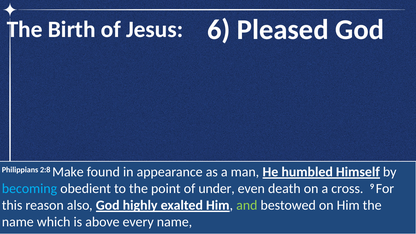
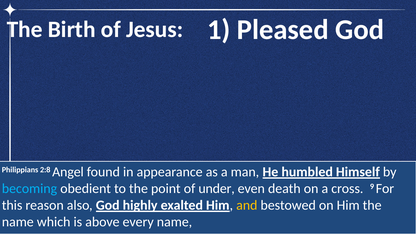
6: 6 -> 1 (219, 30)
Make: Make -> Angel (68, 172)
and colour: light green -> yellow (247, 205)
